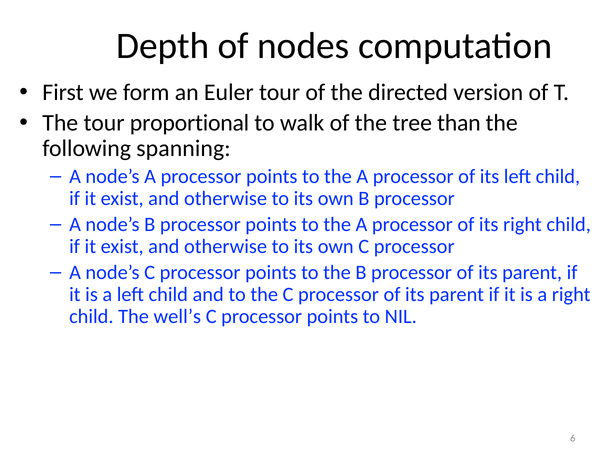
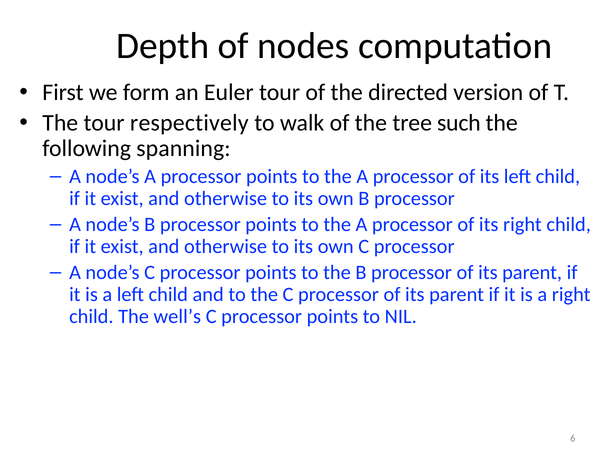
proportional: proportional -> respectively (189, 123)
than: than -> such (459, 123)
